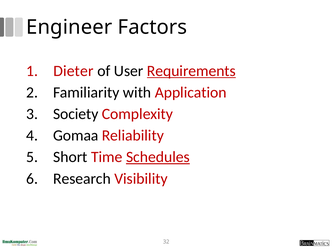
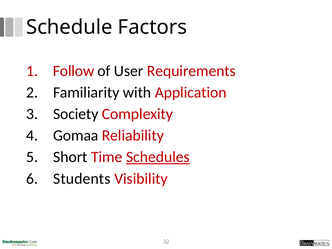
Engineer: Engineer -> Schedule (69, 27)
Dieter: Dieter -> Follow (74, 71)
Requirements underline: present -> none (191, 71)
Research: Research -> Students (82, 179)
